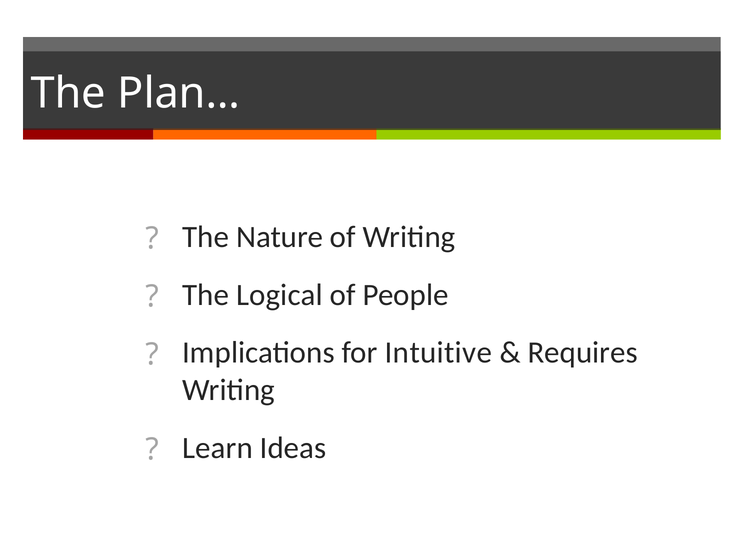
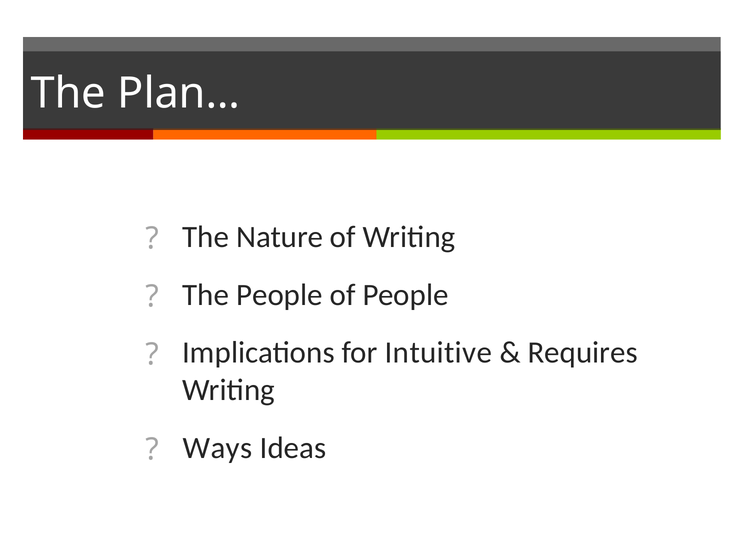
The Logical: Logical -> People (279, 295)
Learn: Learn -> Ways (217, 448)
